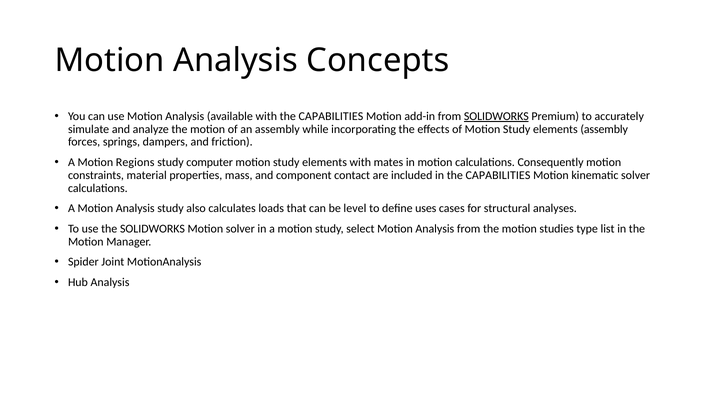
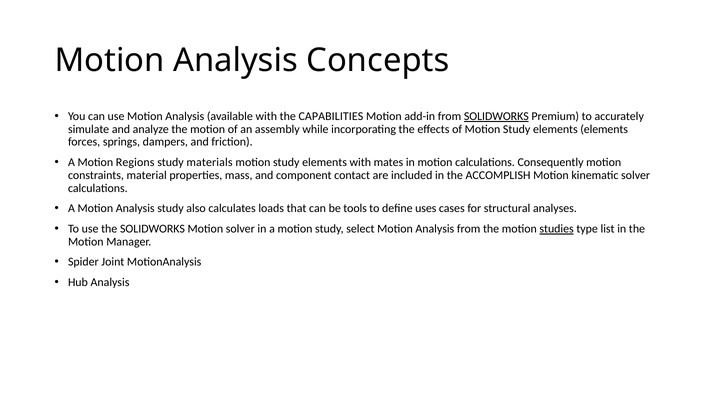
elements assembly: assembly -> elements (604, 129)
computer: computer -> materials (210, 162)
in the CAPABILITIES: CAPABILITIES -> ACCOMPLISH (498, 175)
level: level -> tools (355, 208)
studies underline: none -> present (557, 229)
